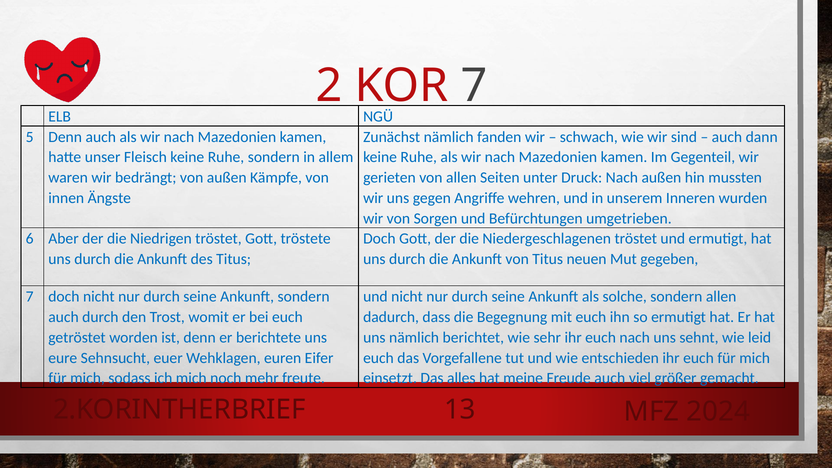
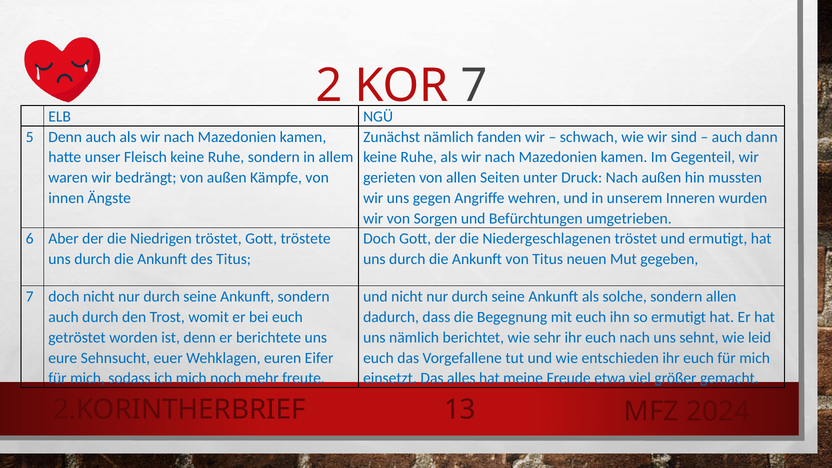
Freude auch: auch -> etwa (610, 378)
